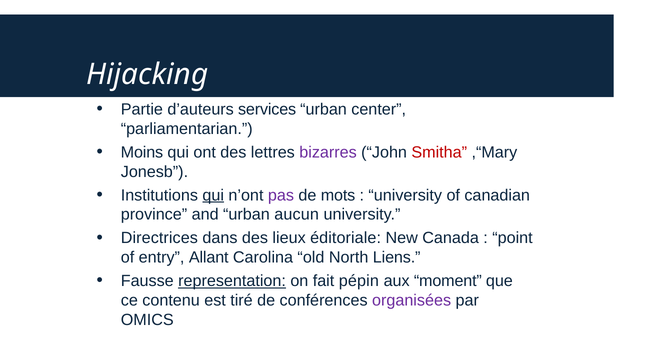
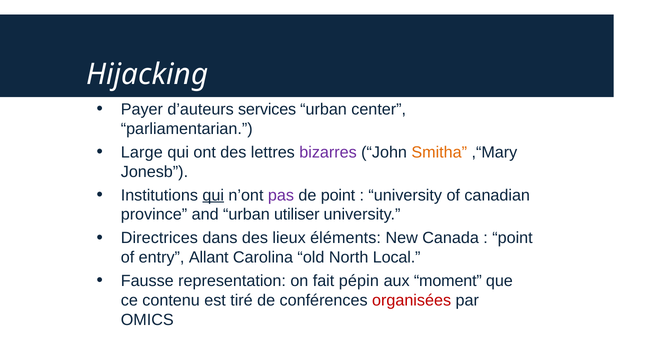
Partie: Partie -> Payer (142, 109)
Moins: Moins -> Large (142, 152)
Smitha colour: red -> orange (439, 152)
de mots: mots -> point (338, 195)
aucun: aucun -> utiliser (297, 214)
éditoriale: éditoriale -> éléments (346, 238)
Liens: Liens -> Local (397, 257)
representation underline: present -> none (232, 280)
organisées colour: purple -> red (412, 300)
